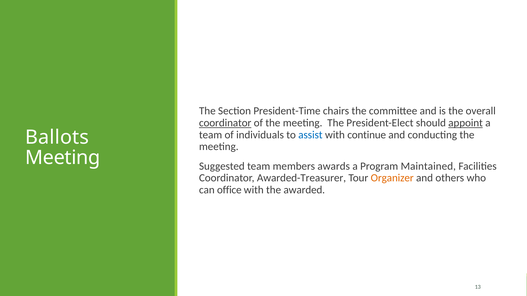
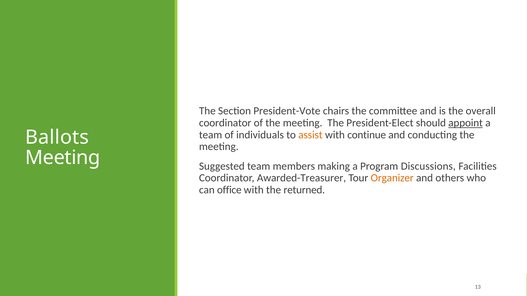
President-Time: President-Time -> President-Vote (287, 111)
coordinator underline: present -> none (225, 123)
assist colour: blue -> orange (310, 135)
awards: awards -> making (334, 166)
Maintained: Maintained -> Discussions (428, 166)
awarded: awarded -> returned (304, 190)
